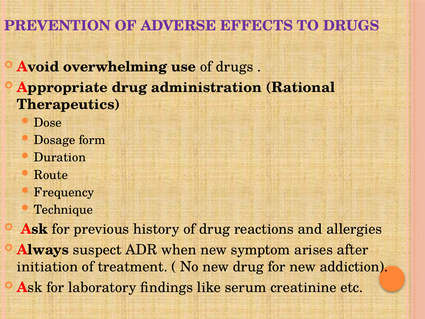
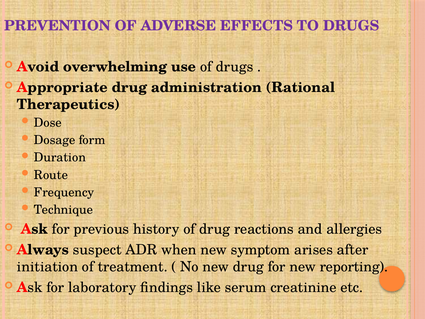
addiction: addiction -> reporting (354, 267)
